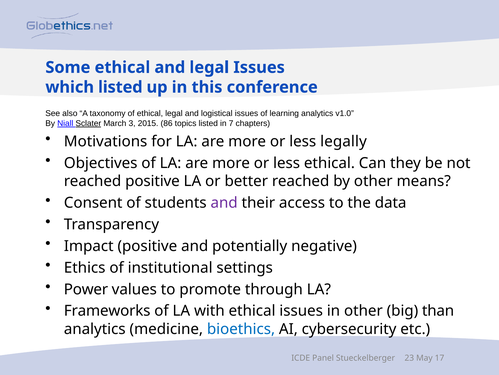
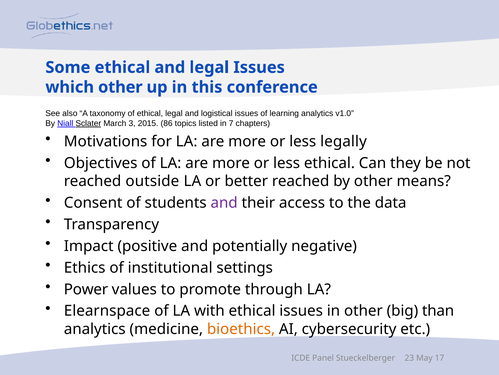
which listed: listed -> other (120, 87)
reached positive: positive -> outside (152, 181)
Frameworks: Frameworks -> Elearnspace (107, 310)
bioethics colour: blue -> orange (241, 328)
